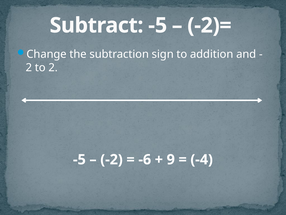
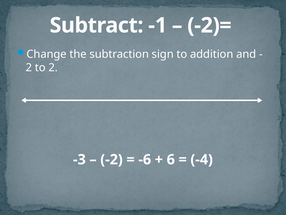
Subtract -5: -5 -> -1 (158, 25)
-5: -5 -> -3 (79, 159)
9: 9 -> 6 (171, 159)
